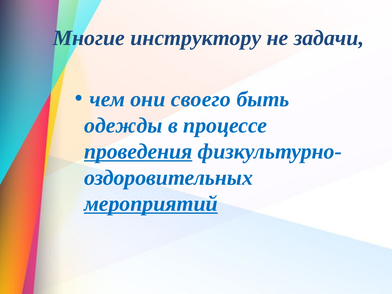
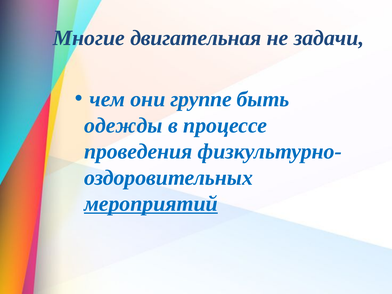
инструктору: инструктору -> двигательная (196, 38)
своего: своего -> группе (201, 99)
проведения underline: present -> none (138, 151)
